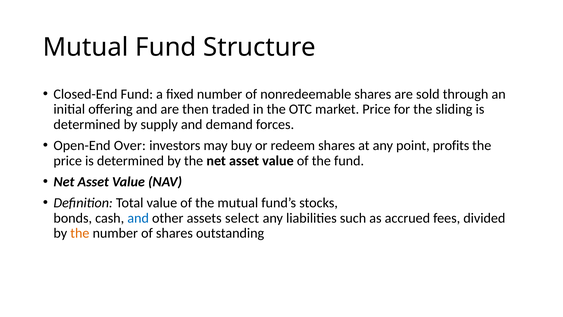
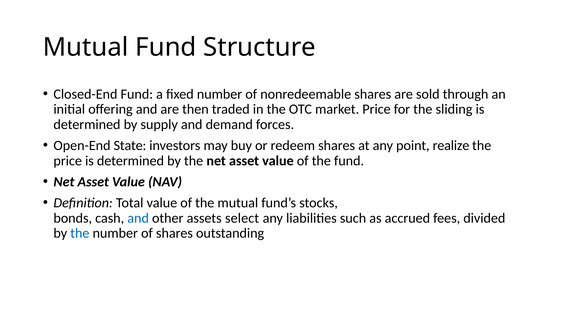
Over: Over -> State (130, 145)
profits: profits -> realize (451, 145)
the colour: orange -> blue (80, 233)
